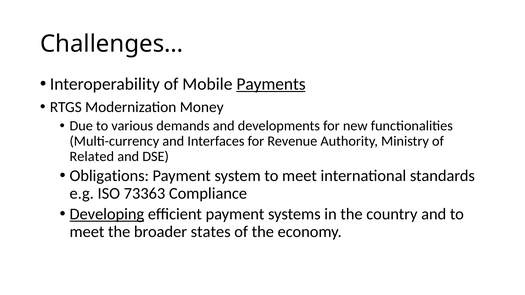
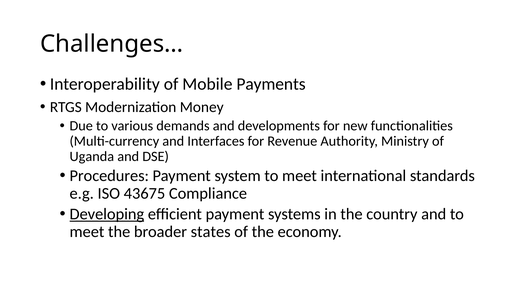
Payments underline: present -> none (271, 84)
Related: Related -> Uganda (92, 157)
Obligations: Obligations -> Procedures (109, 176)
73363: 73363 -> 43675 (144, 194)
